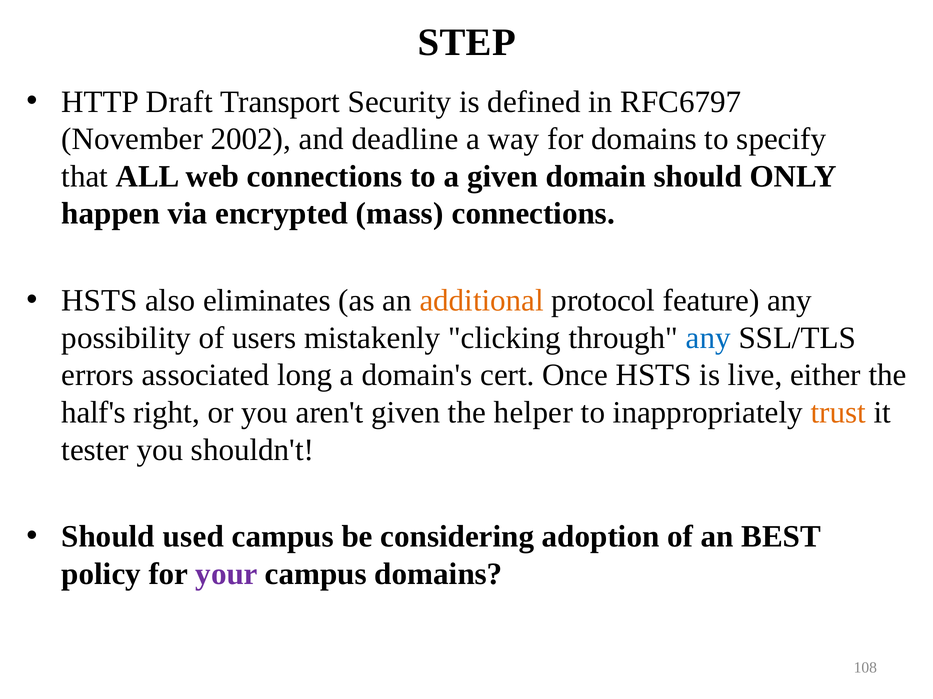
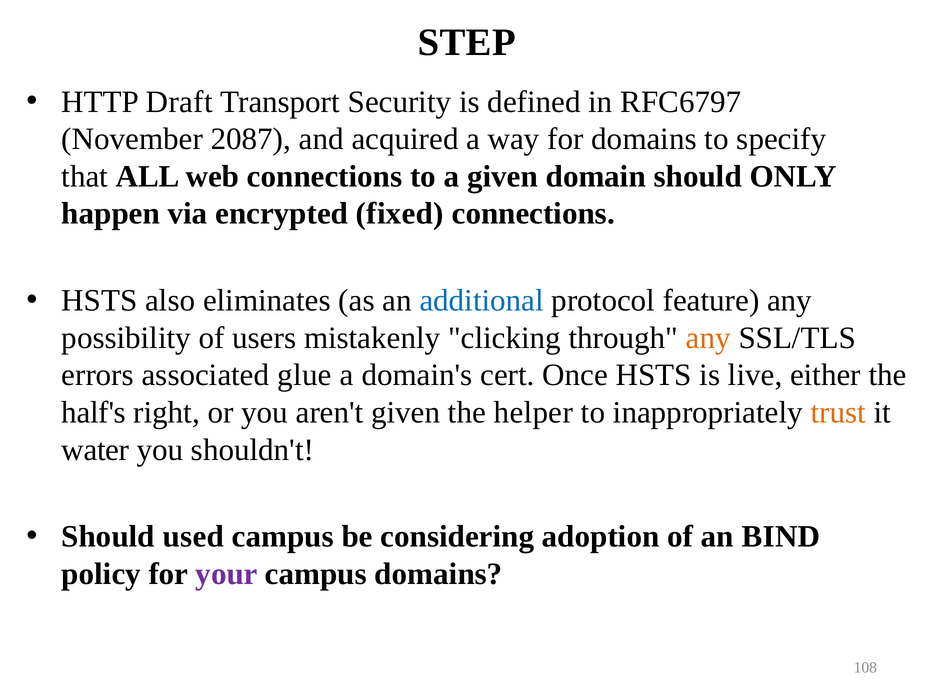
2002: 2002 -> 2087 (251, 139)
deadline: deadline -> acquired (405, 139)
mass: mass -> fixed (400, 214)
additional colour: orange -> blue (482, 301)
any colour: blue -> orange (708, 338)
long: long -> glue (304, 376)
tester: tester -> water (95, 450)
BEST: BEST -> BIND (781, 537)
